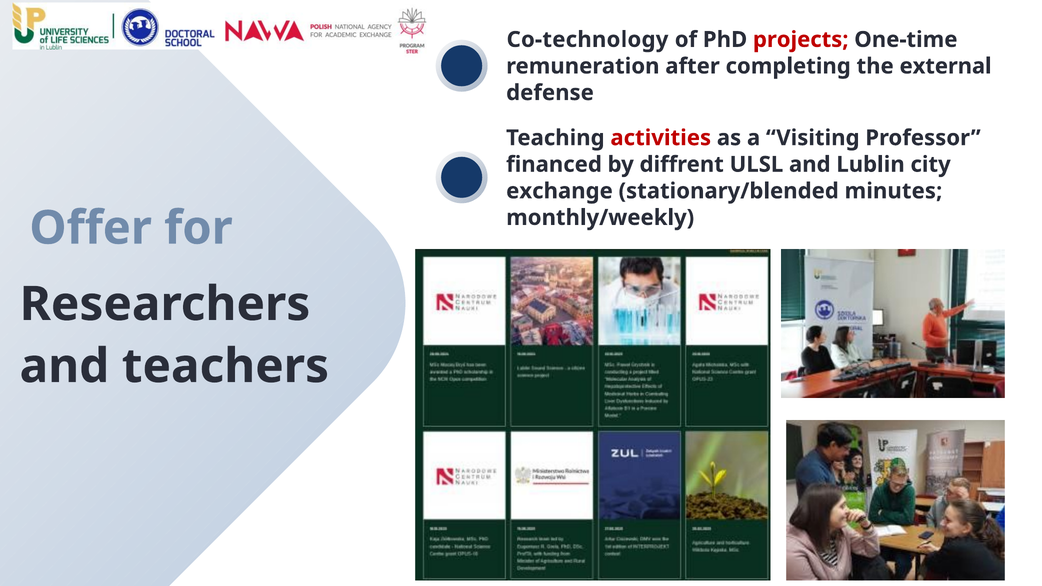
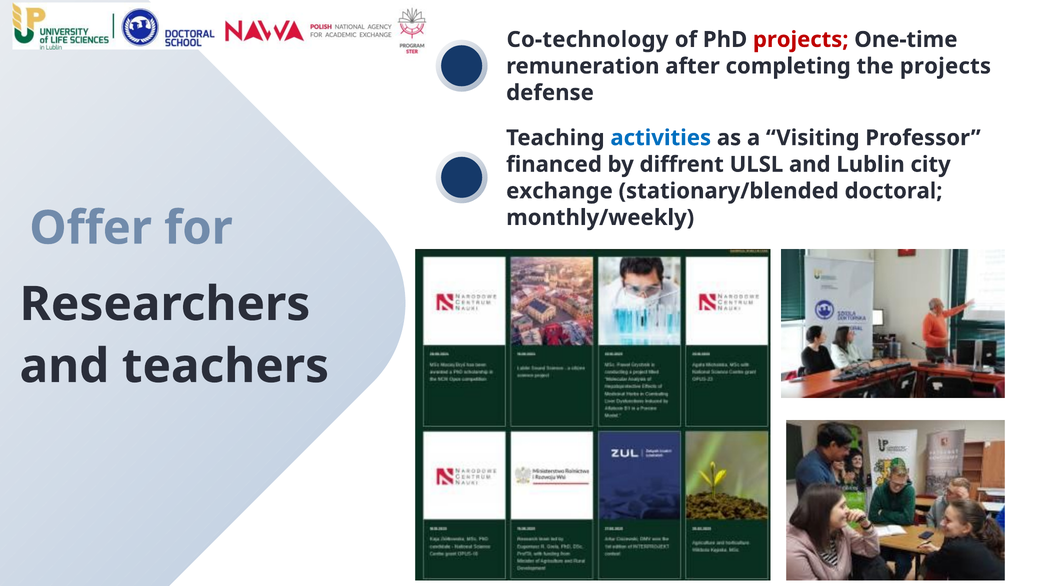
the external: external -> projects (945, 66)
activities colour: red -> blue (661, 138)
minutes: minutes -> doctoral (894, 191)
